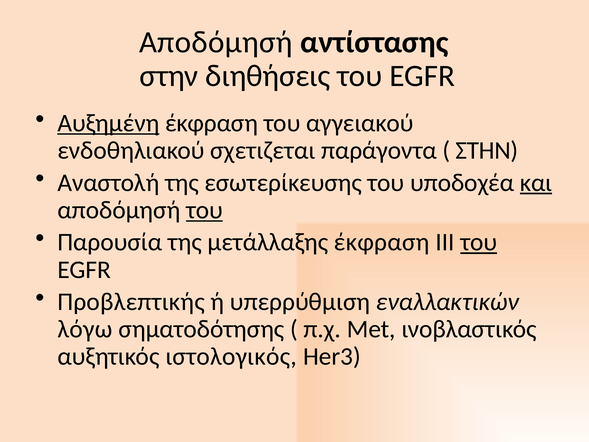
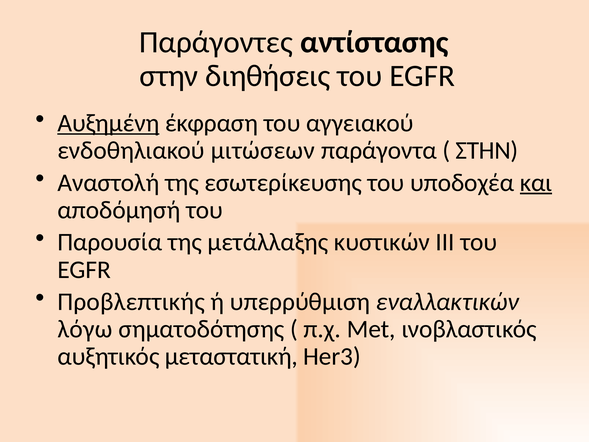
Αποδόμησή: Αποδόμησή -> Παράγοντες (216, 42)
σχετιζεται: σχετιζεται -> μιτώσεων (263, 150)
του underline: present -> none (204, 210)
μετάλλαξης έκφραση: έκφραση -> κυστικών (382, 242)
του underline: present -> none (479, 242)
ιστολογικός: ιστολογικός -> μεταστατική (231, 356)
